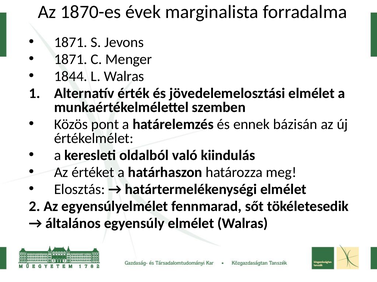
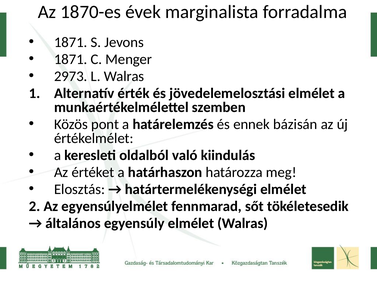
1844: 1844 -> 2973 (71, 76)
